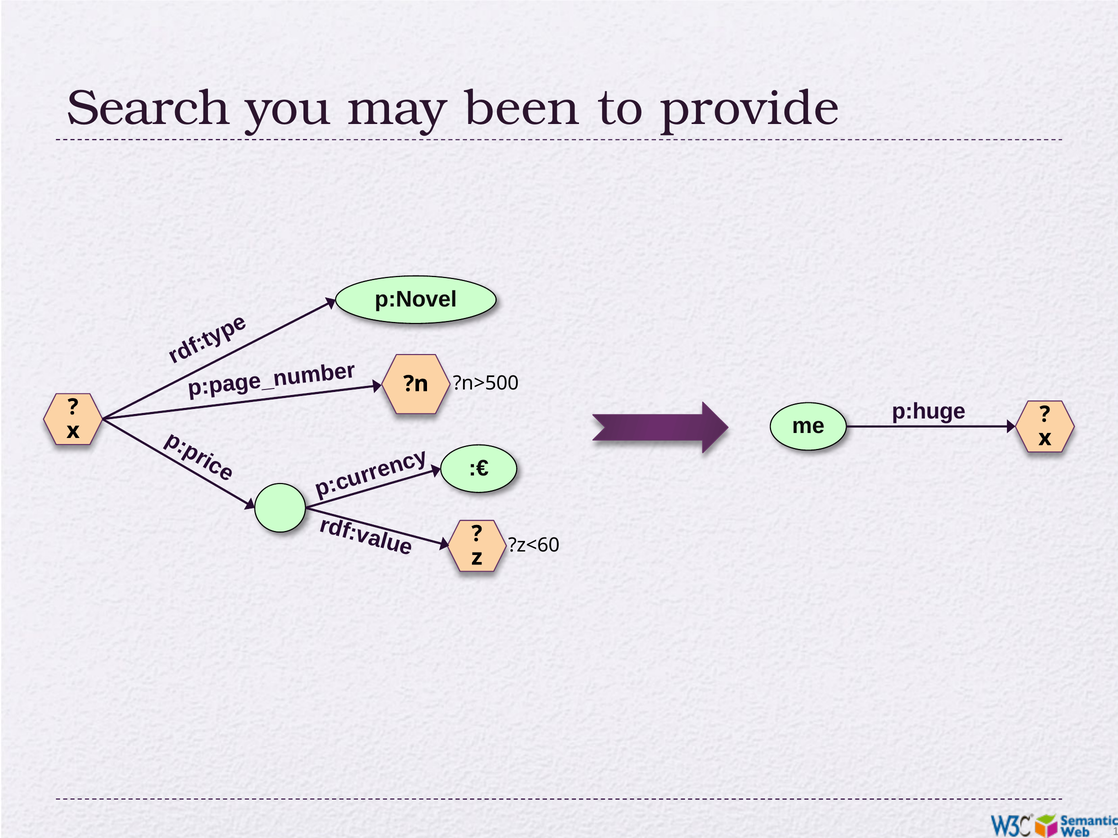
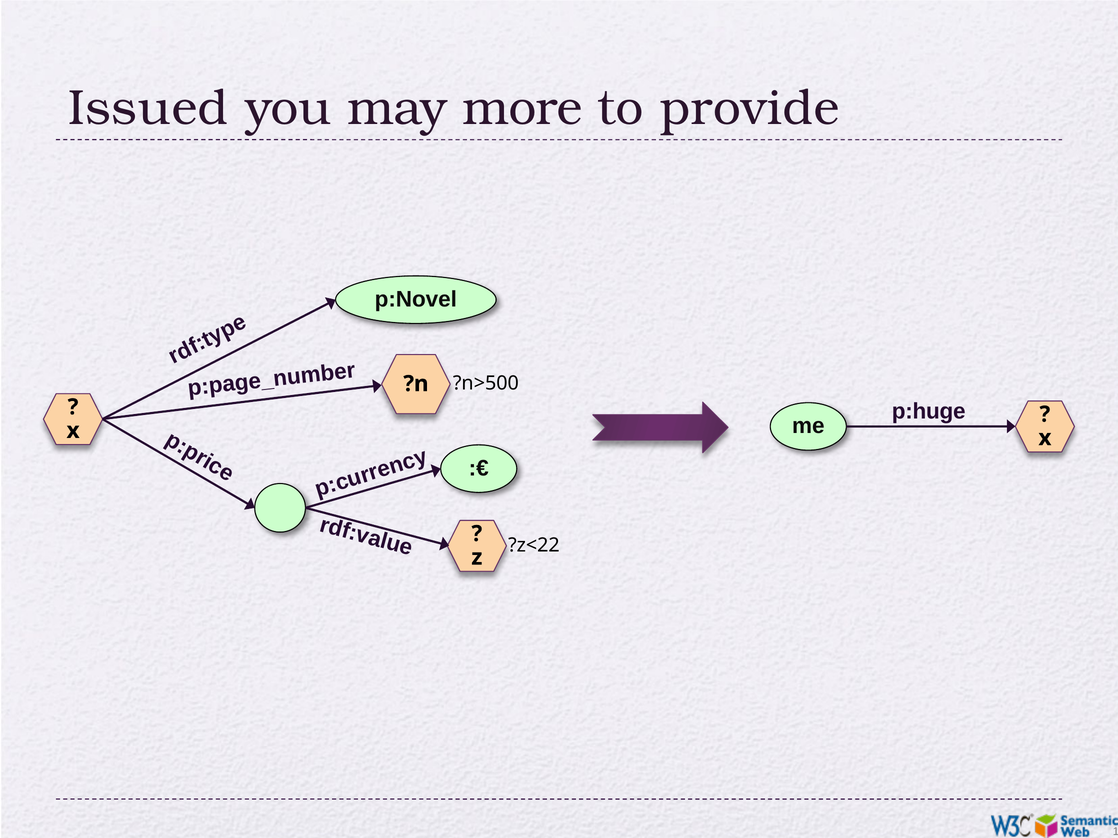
Search: Search -> Issued (148, 108)
been: been -> more (523, 108)
?z<60: ?z<60 -> ?z<22 (534, 545)
